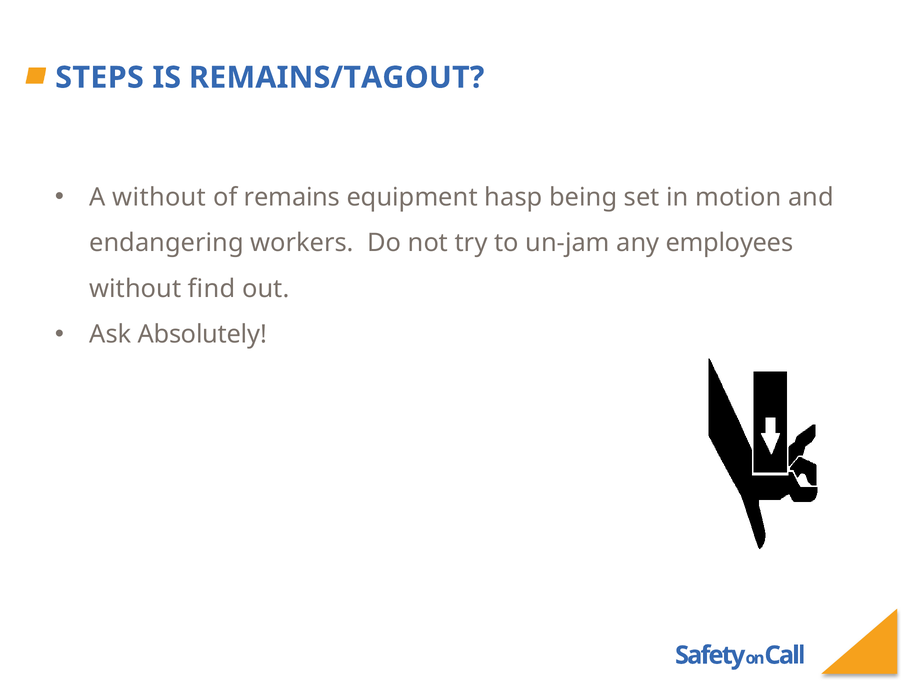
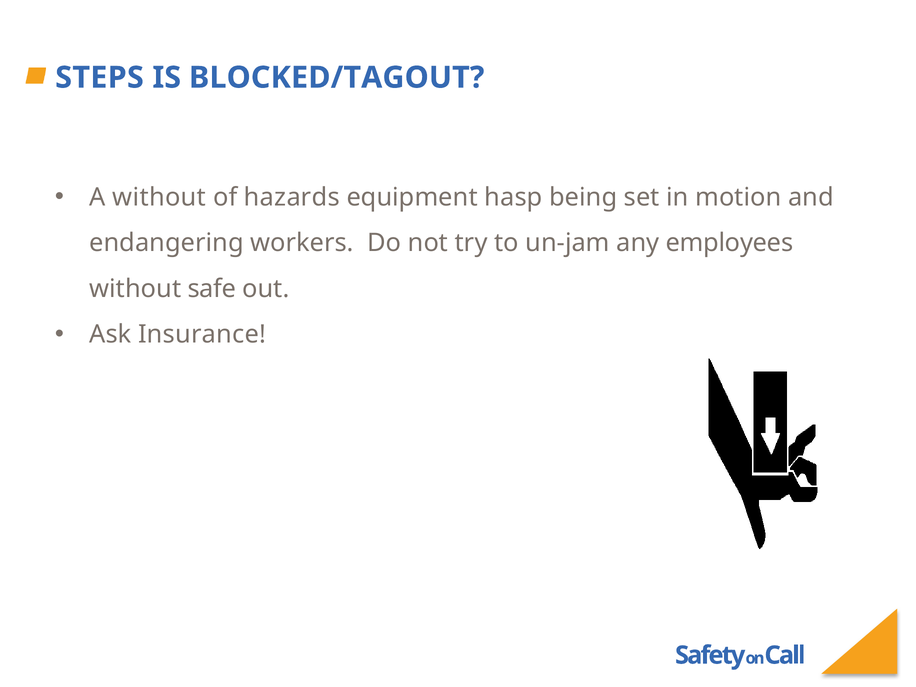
REMAINS/TAGOUT: REMAINS/TAGOUT -> BLOCKED/TAGOUT (337, 78)
remains: remains -> hazards (292, 197)
find: find -> safe (212, 289)
Absolutely: Absolutely -> Insurance (202, 335)
